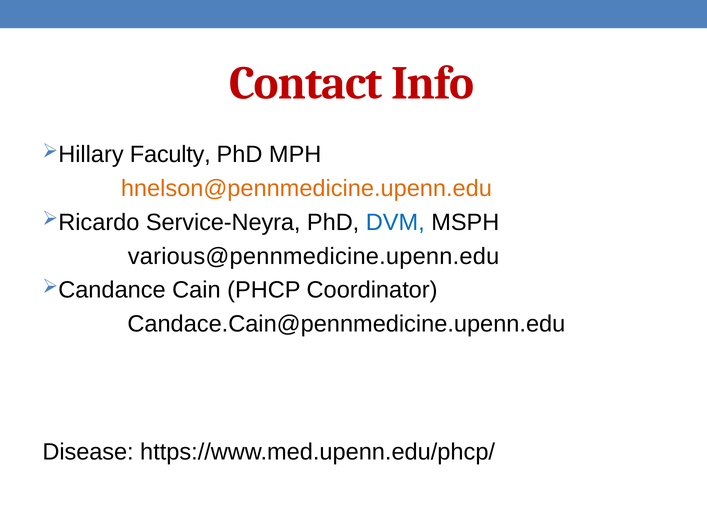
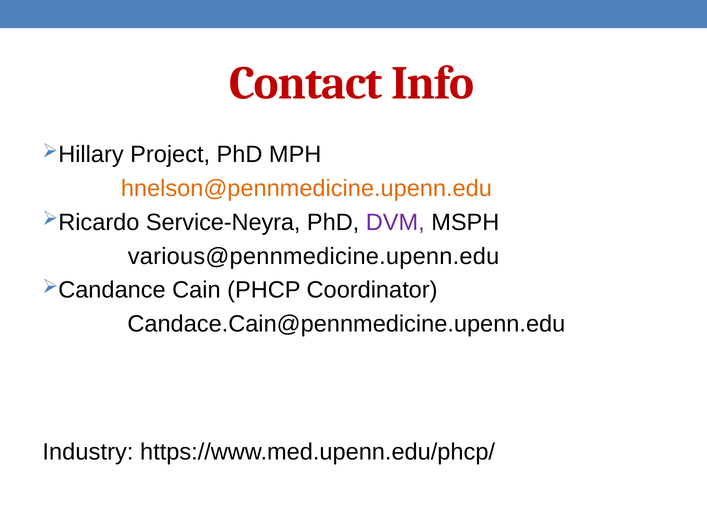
Faculty: Faculty -> Project (170, 155)
DVM colour: blue -> purple (395, 222)
Disease: Disease -> Industry (88, 452)
